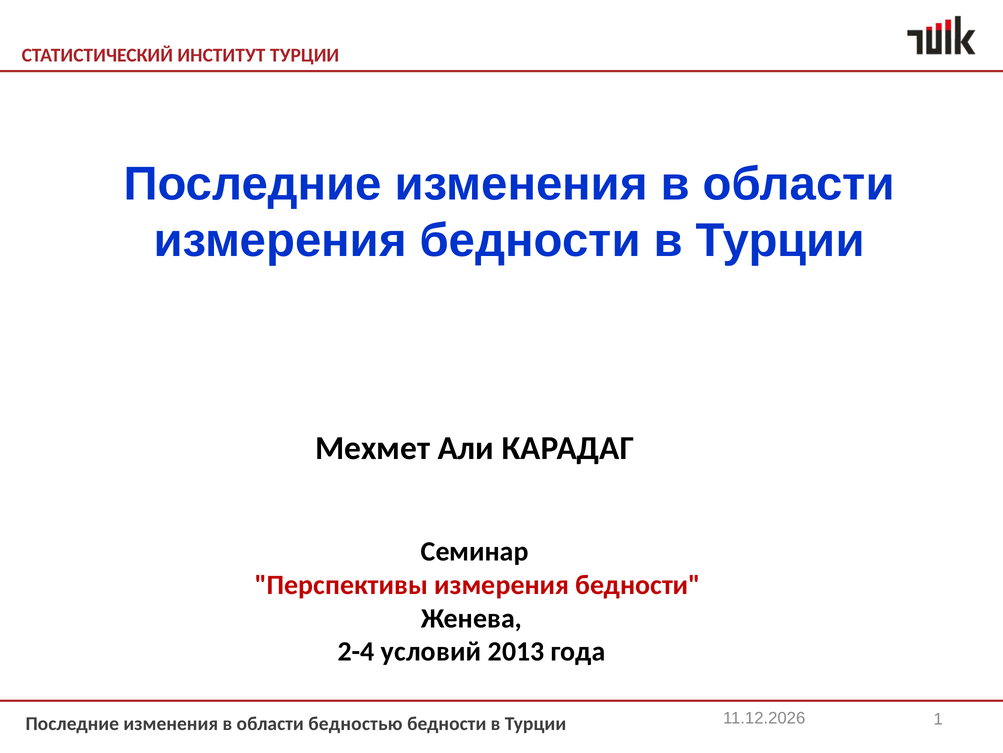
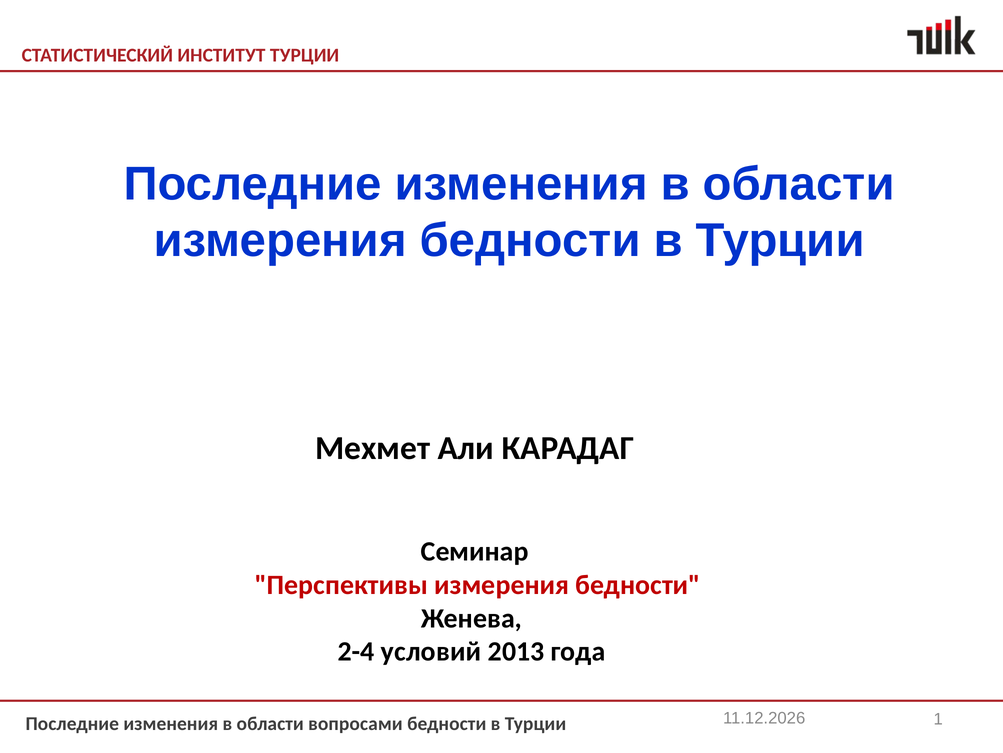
бедностью: бедностью -> вопросами (355, 723)
